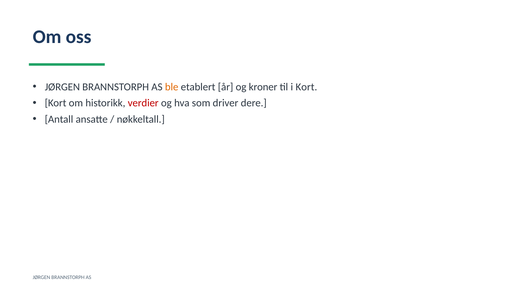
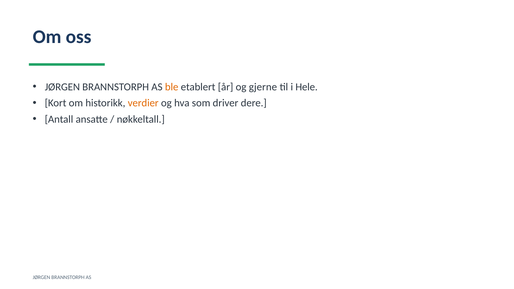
kroner: kroner -> gjerne (263, 87)
i Kort: Kort -> Hele (307, 87)
verdier colour: red -> orange (143, 103)
